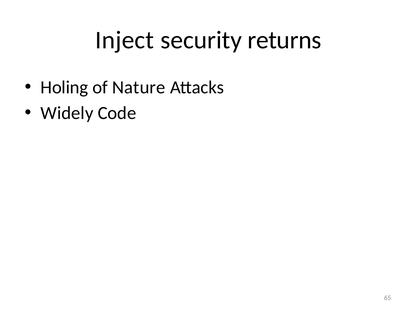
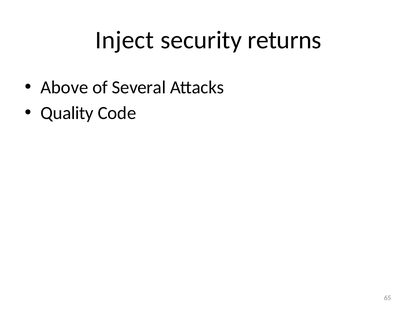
Holing: Holing -> Above (64, 87)
Nature: Nature -> Several (139, 87)
Widely: Widely -> Quality (67, 113)
